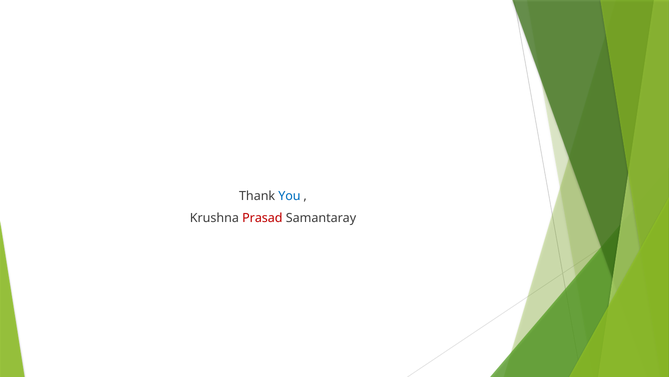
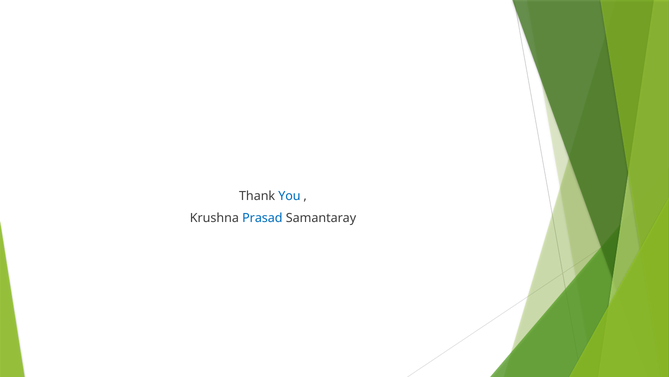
Prasad colour: red -> blue (262, 218)
